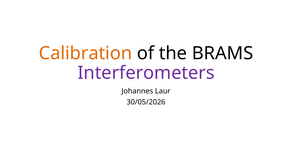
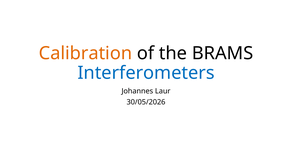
Interferometers colour: purple -> blue (146, 73)
